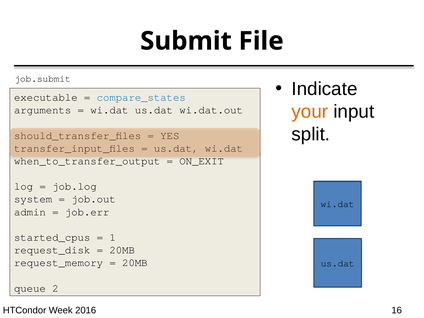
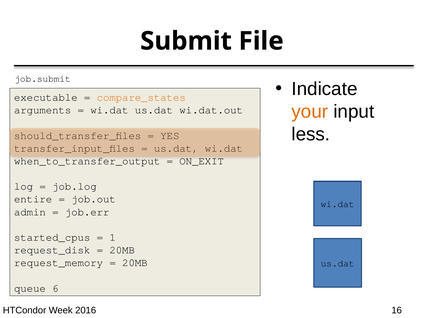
compare_states colour: blue -> orange (141, 97)
split: split -> less (311, 134)
system: system -> entire (33, 199)
2: 2 -> 6 (55, 288)
